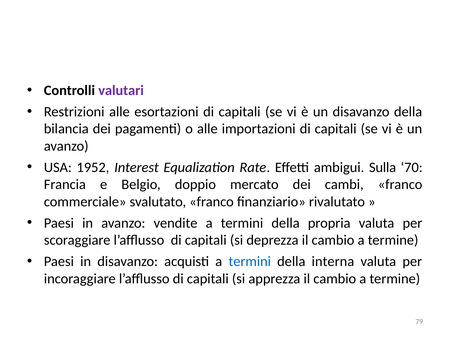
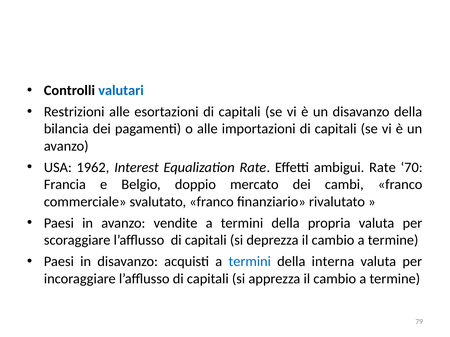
valutari colour: purple -> blue (121, 91)
1952: 1952 -> 1962 (93, 168)
ambigui Sulla: Sulla -> Rate (382, 168)
